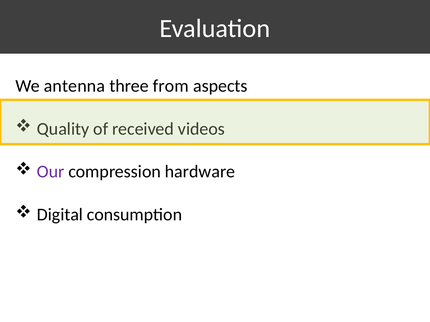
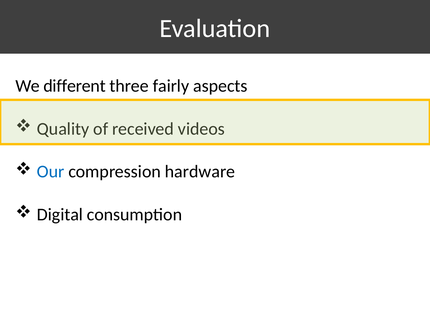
antenna: antenna -> different (75, 86)
from: from -> fairly (171, 86)
Our colour: purple -> blue (51, 172)
